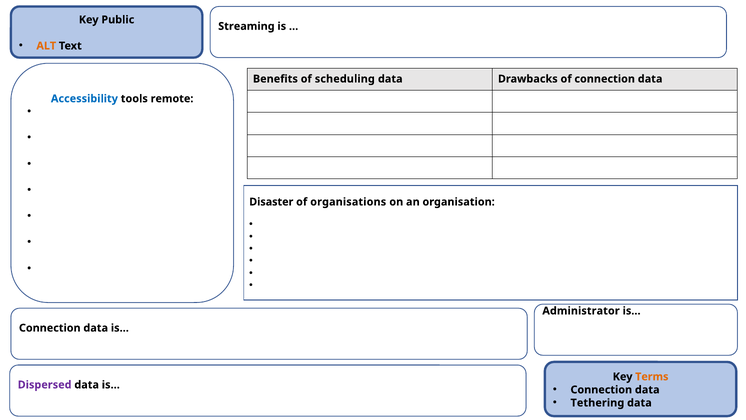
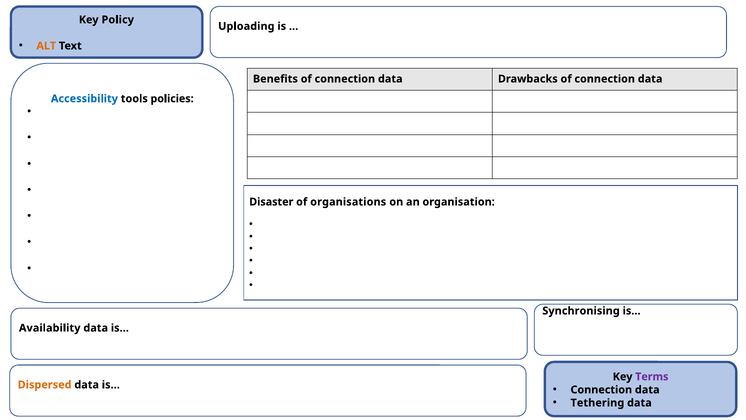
Public: Public -> Policy (118, 20)
Streaming: Streaming -> Uploading (246, 26)
scheduling: scheduling -> connection (345, 79)
remote: remote -> policies (172, 99)
Administrator: Administrator -> Synchronising (581, 311)
Connection: Connection -> Availability (50, 328)
Terms colour: orange -> purple (652, 376)
Dispersed colour: purple -> orange (45, 384)
